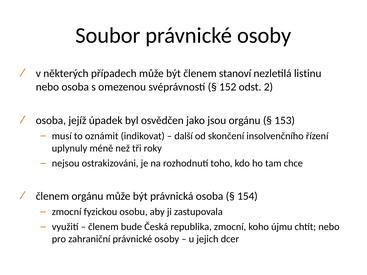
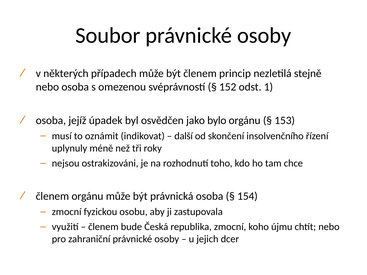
stanoví: stanoví -> princip (235, 74)
listinu: listinu -> stejně (308, 74)
2: 2 -> 1 (268, 87)
jsou: jsou -> bylo (217, 120)
